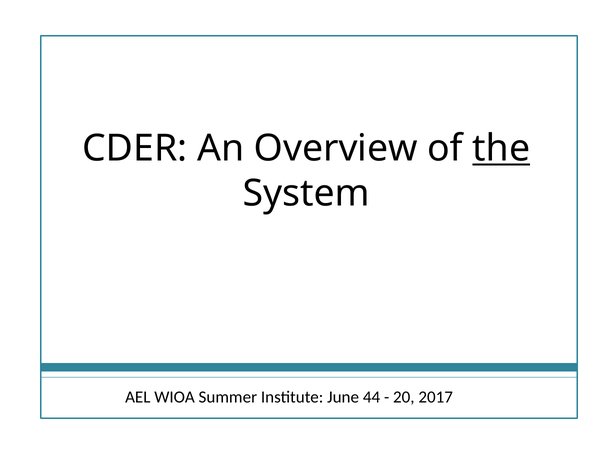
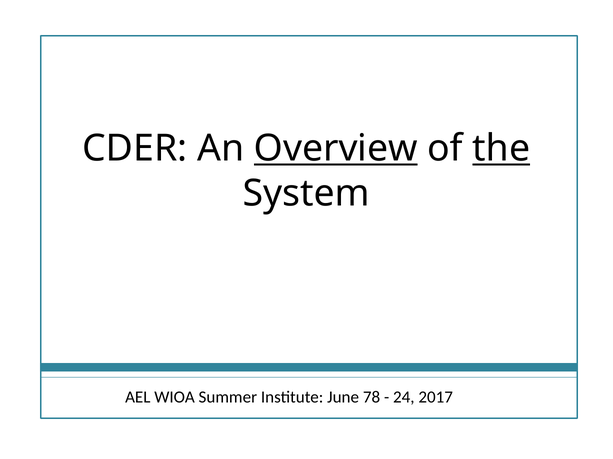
Overview underline: none -> present (336, 149)
44: 44 -> 78 (372, 398)
20: 20 -> 24 (404, 398)
